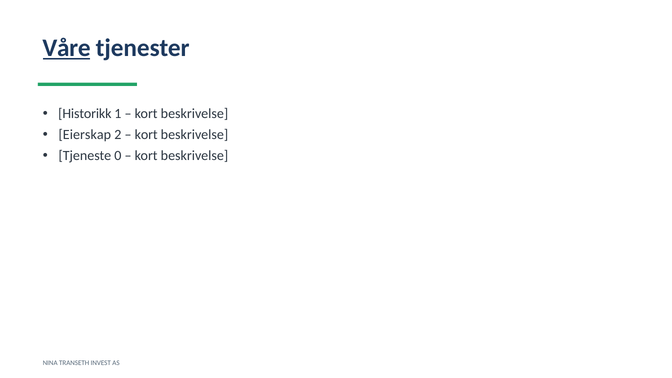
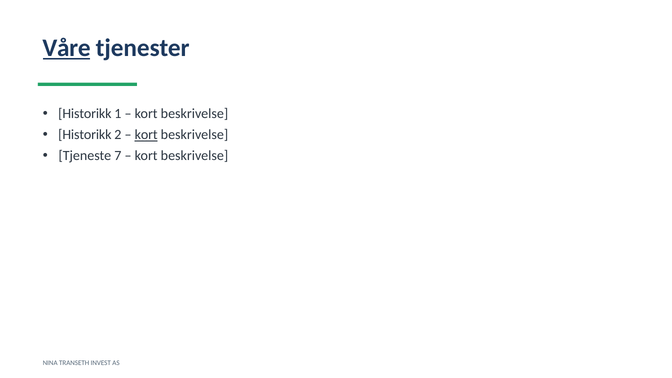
Eierskap: Eierskap -> Historikk (85, 135)
kort underline: none -> present (146, 135)
0: 0 -> 7 (118, 156)
